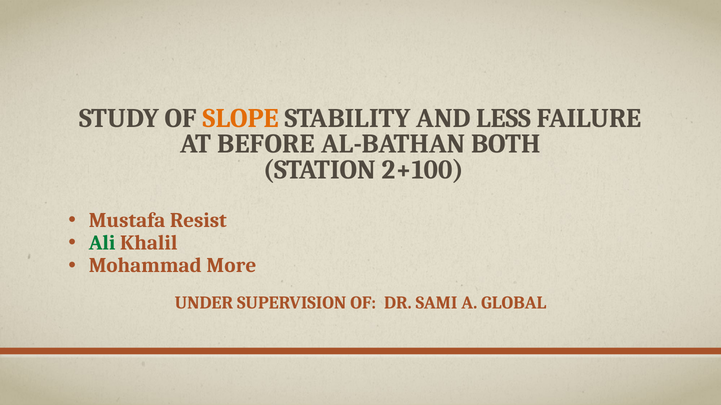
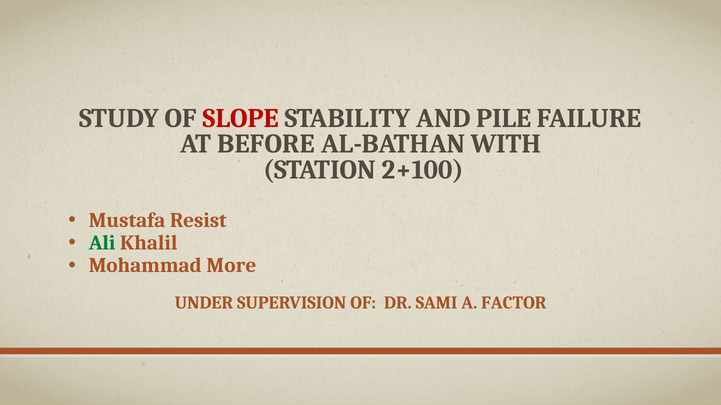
SLOPE colour: orange -> red (241, 118)
LESS: LESS -> PILE (504, 118)
BOTH: BOTH -> WITH (506, 144)
GLOBAL: GLOBAL -> FACTOR (514, 303)
